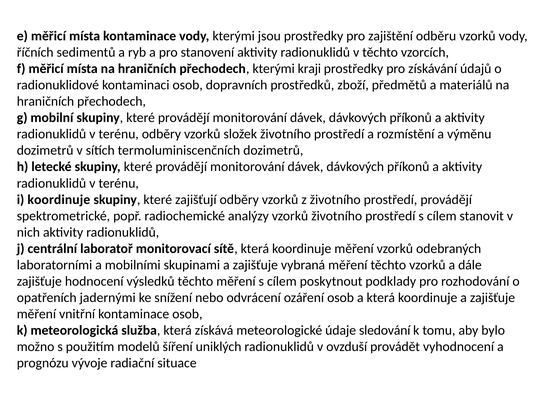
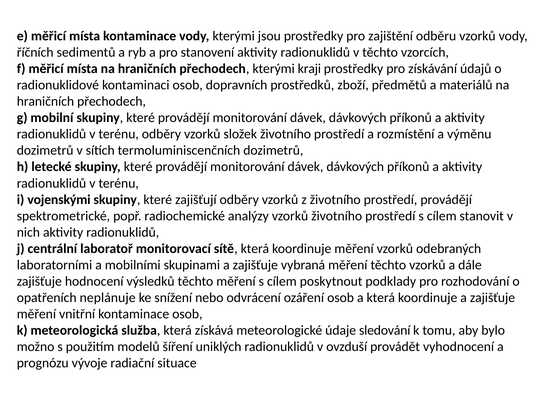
i koordinuje: koordinuje -> vojenskými (59, 199)
jadernými: jadernými -> neplánuje (108, 298)
